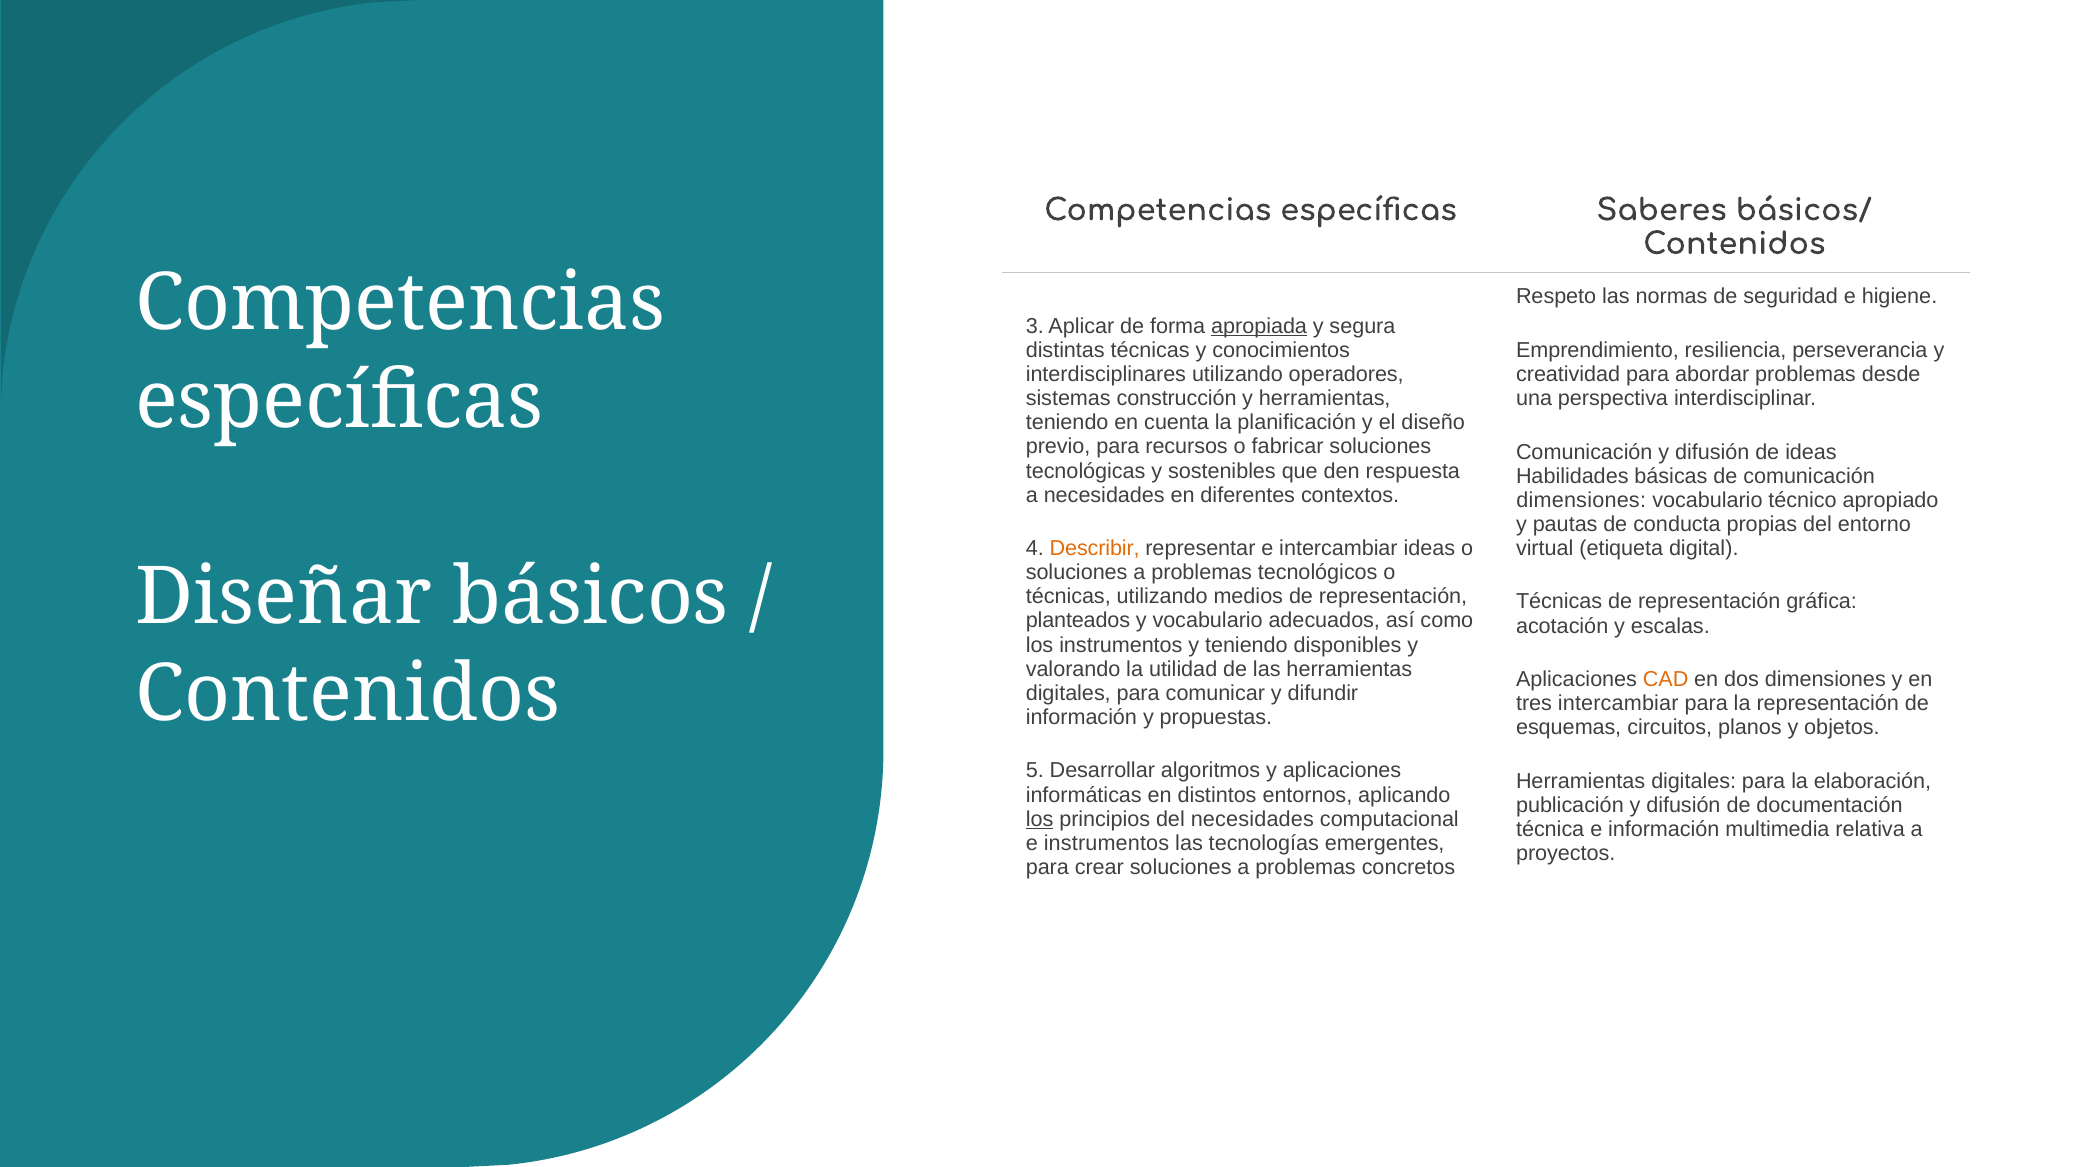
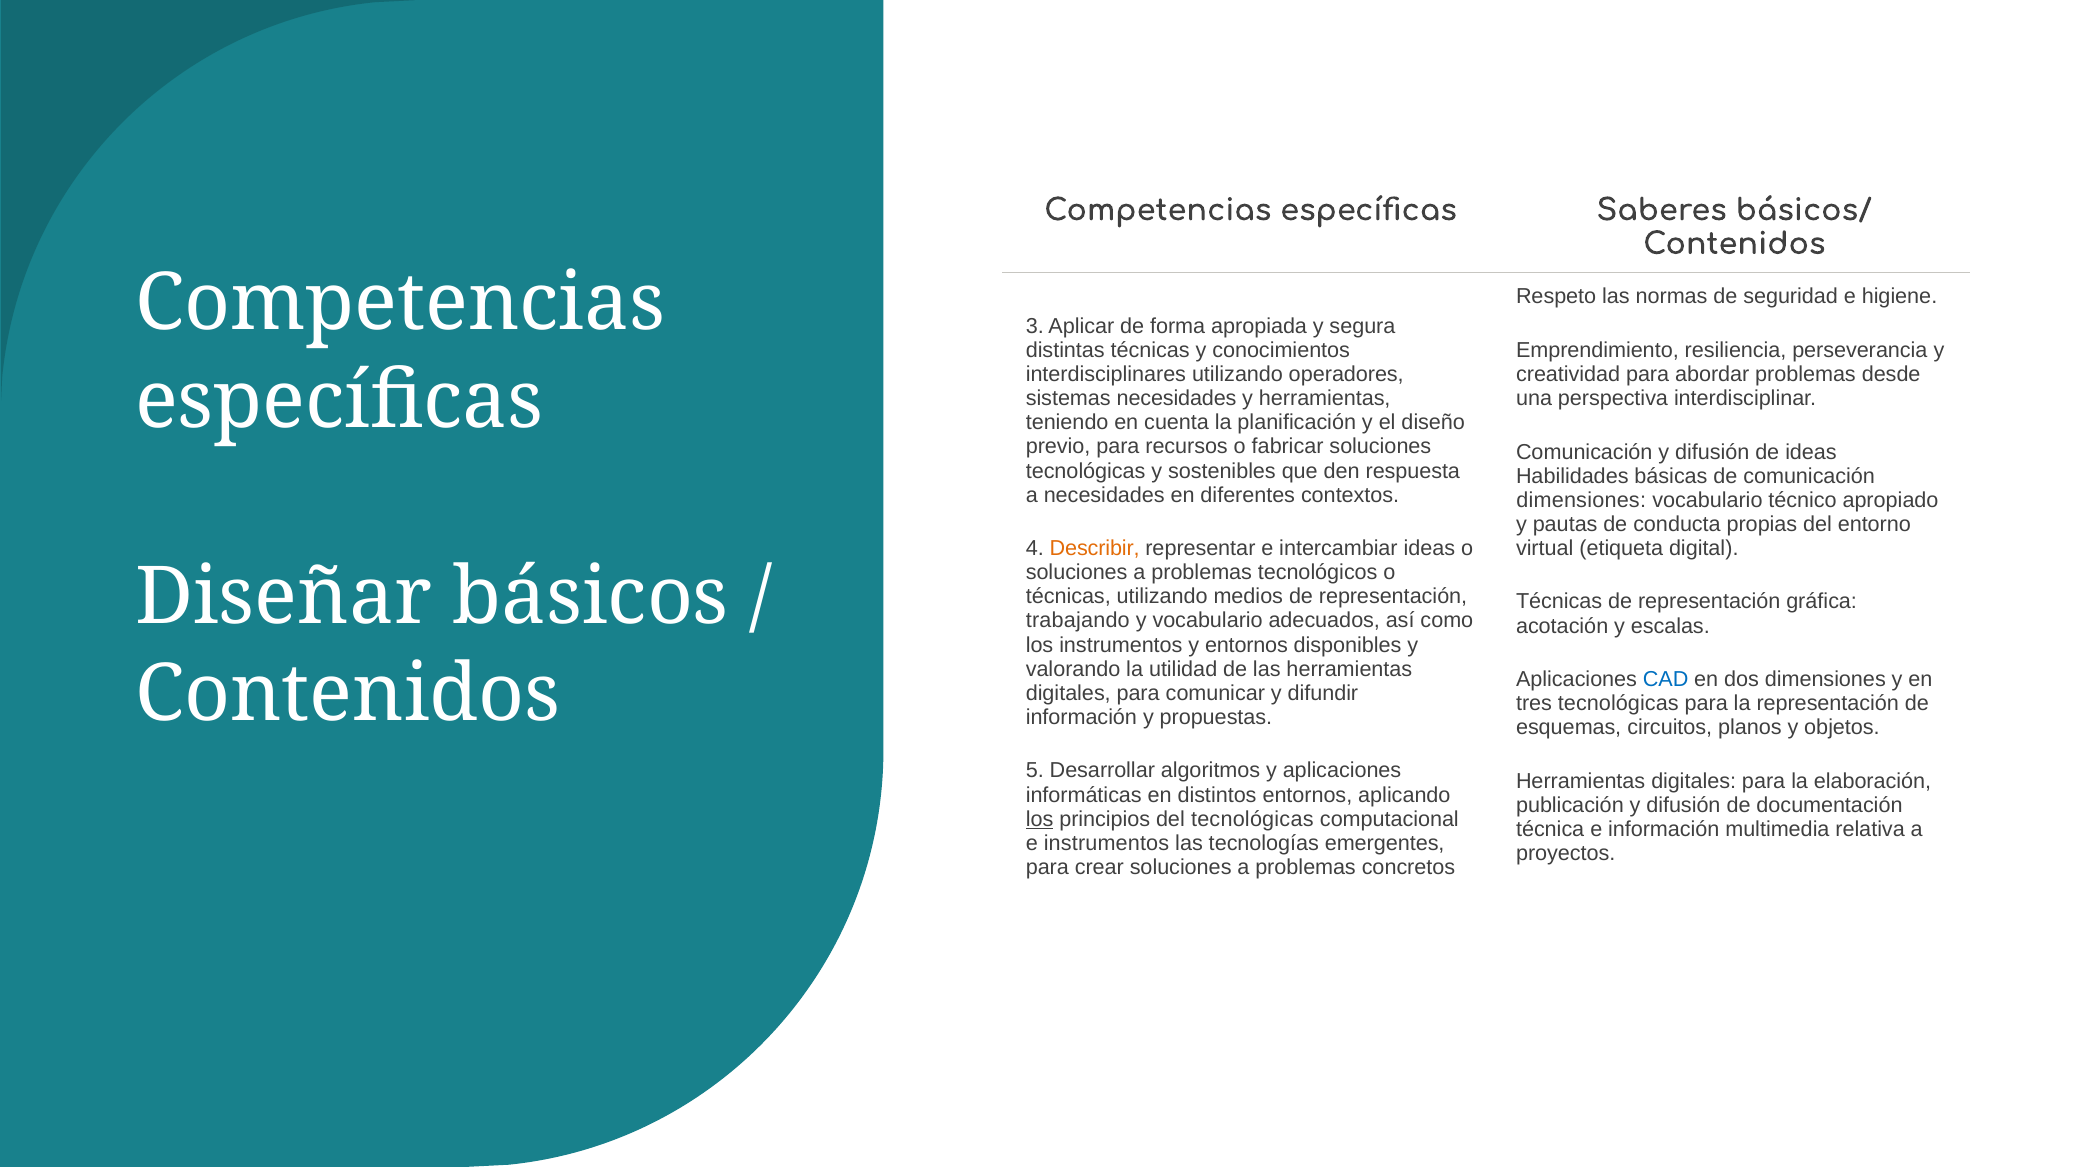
apropiada underline: present -> none (1259, 326)
sistemas construcción: construcción -> necesidades (1177, 398)
planteados: planteados -> trabajando (1078, 621)
y teniendo: teniendo -> entornos (1246, 645)
CAD colour: orange -> blue (1666, 679)
tres intercambiar: intercambiar -> tecnológicas (1618, 703)
del necesidades: necesidades -> tecnológicas (1252, 819)
